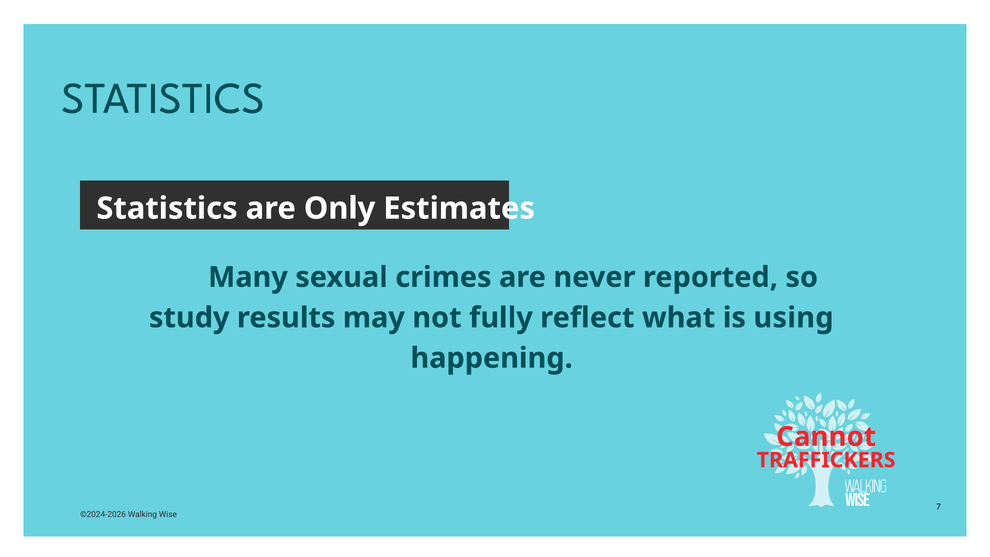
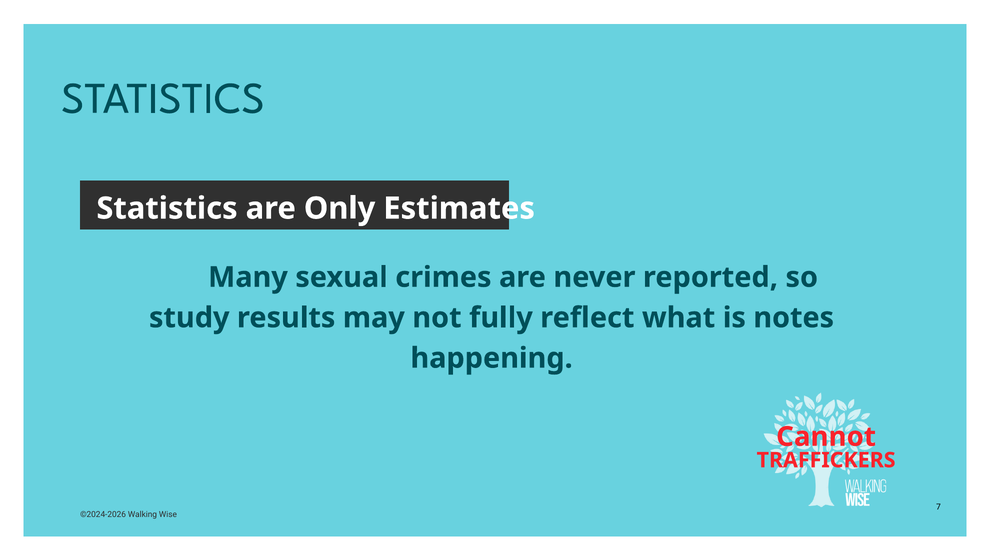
using: using -> notes (794, 318)
